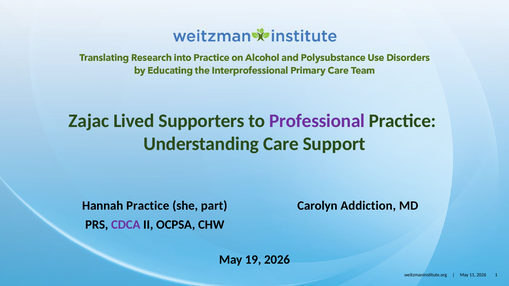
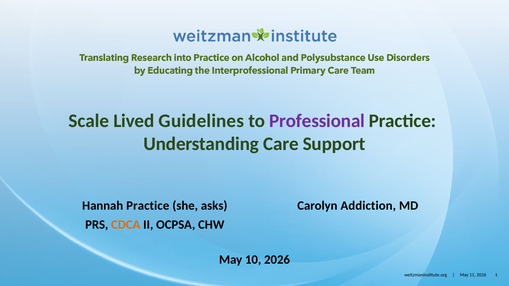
Zajac: Zajac -> Scale (89, 121)
Supporters: Supporters -> Guidelines (201, 121)
part: part -> asks (214, 206)
CDCA colour: purple -> orange (126, 225)
19: 19 -> 10 (253, 260)
